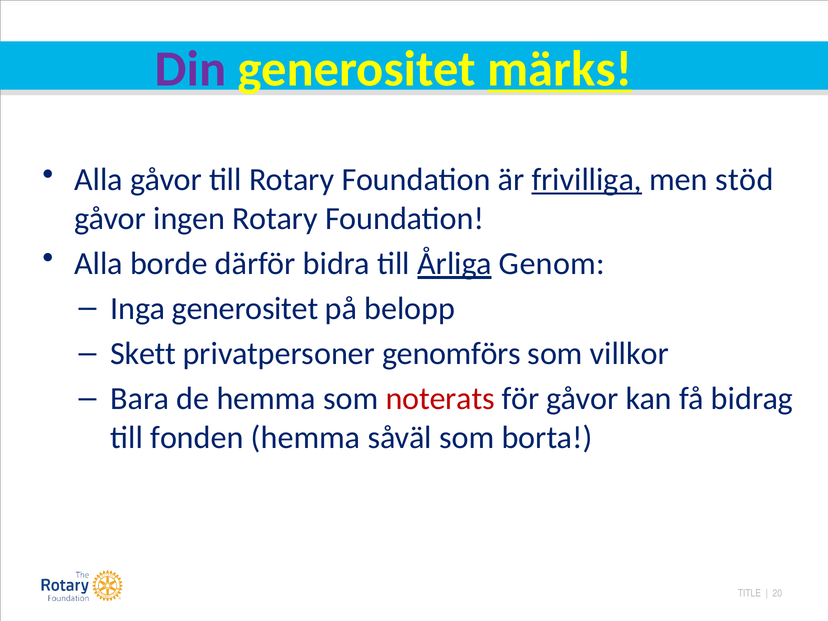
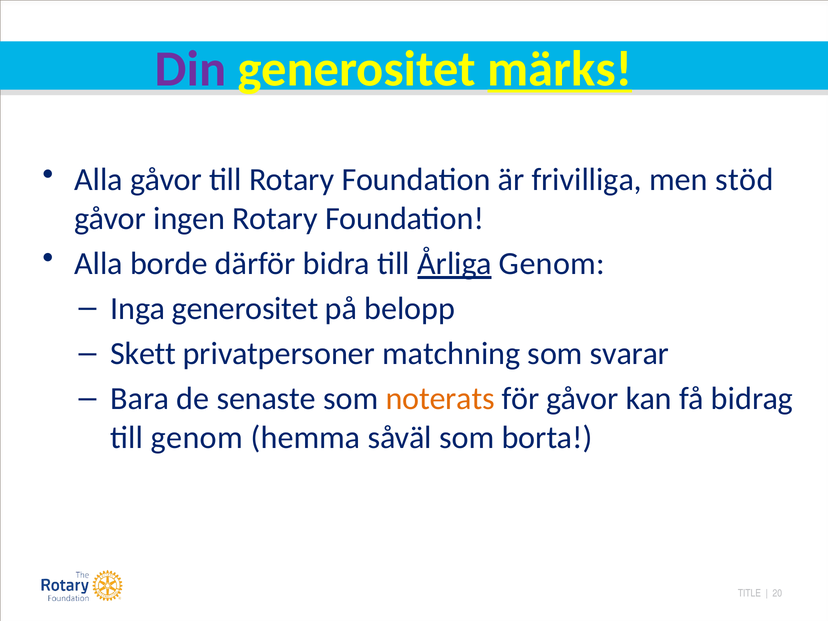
frivilliga underline: present -> none (587, 180)
genomförs: genomförs -> matchning (451, 354)
villkor: villkor -> svarar (629, 354)
de hemma: hemma -> senaste (266, 399)
noterats colour: red -> orange (440, 399)
till fonden: fonden -> genom (197, 438)
